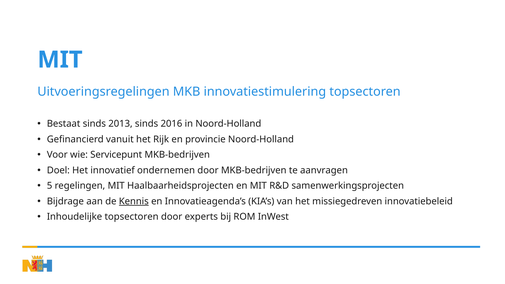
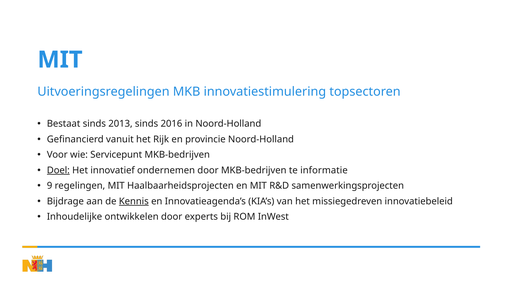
Doel underline: none -> present (58, 170)
aanvragen: aanvragen -> informatie (324, 170)
5: 5 -> 9 (50, 186)
Inhoudelijke topsectoren: topsectoren -> ontwikkelen (132, 217)
